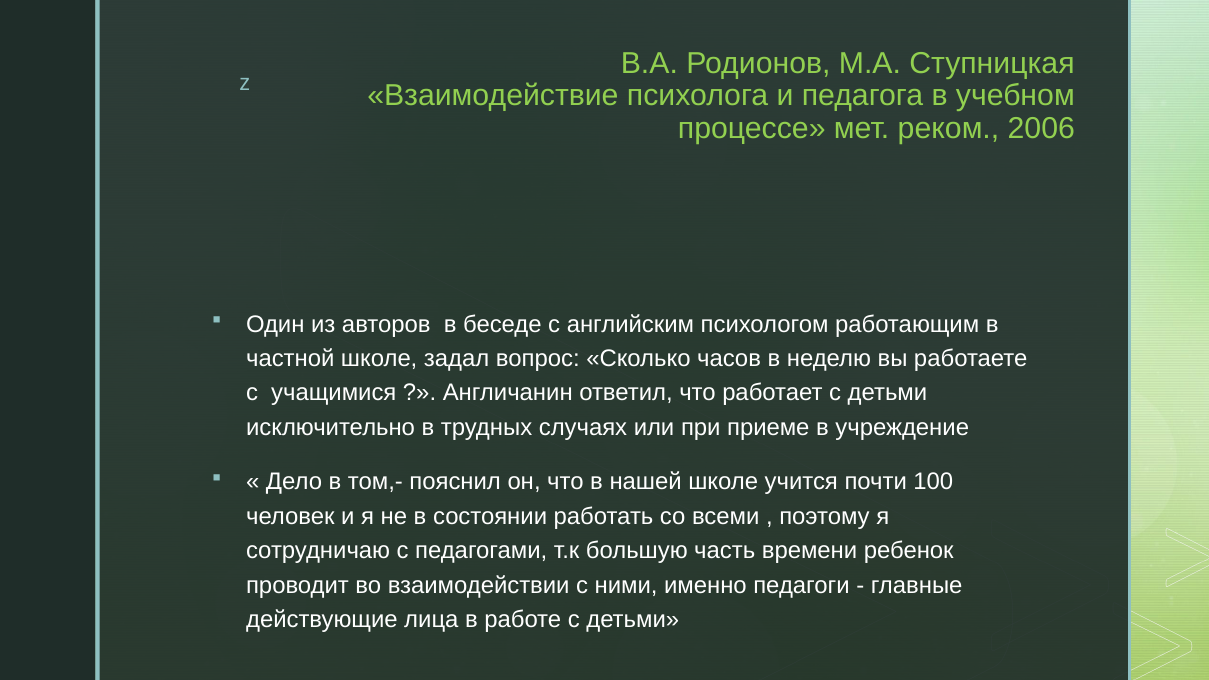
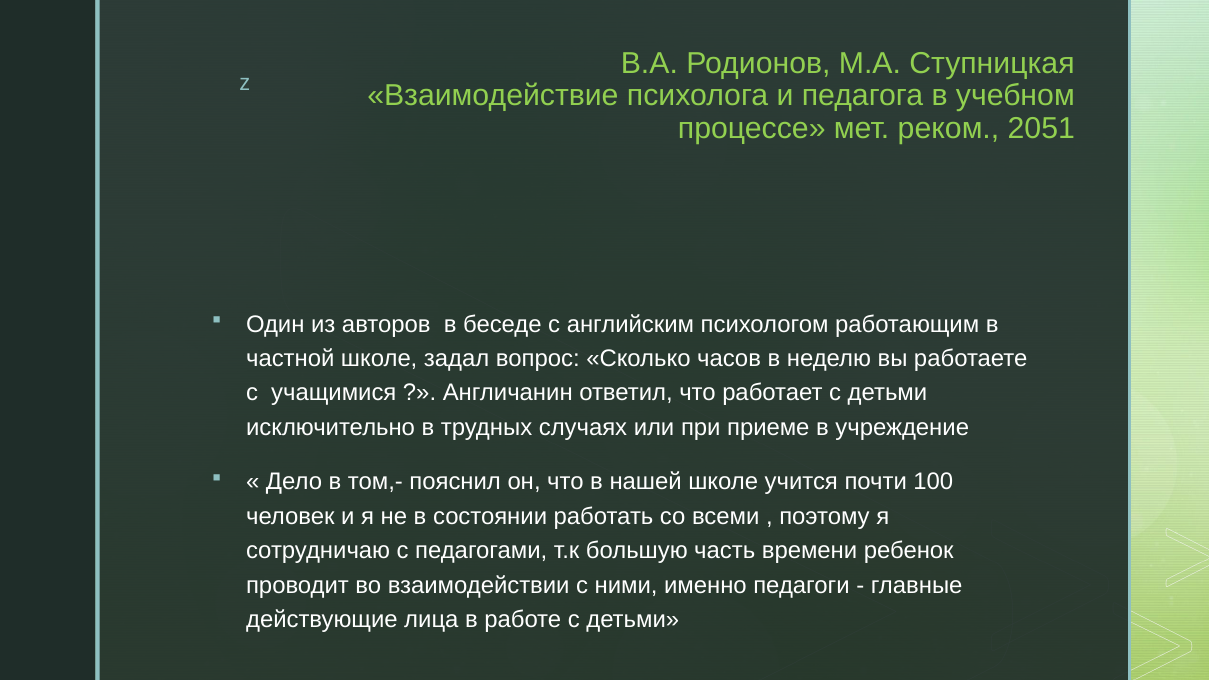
2006: 2006 -> 2051 (1041, 128)
